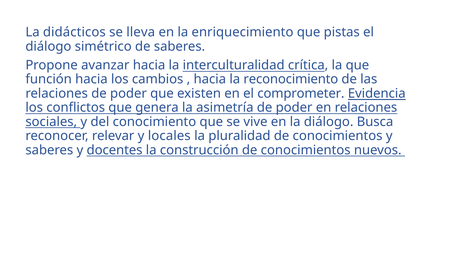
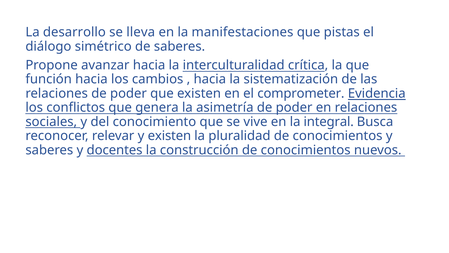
didácticos: didácticos -> desarrollo (74, 32)
enriquecimiento: enriquecimiento -> manifestaciones (242, 32)
reconocimiento: reconocimiento -> sistematización (291, 79)
la diálogo: diálogo -> integral (329, 122)
y locales: locales -> existen (169, 136)
